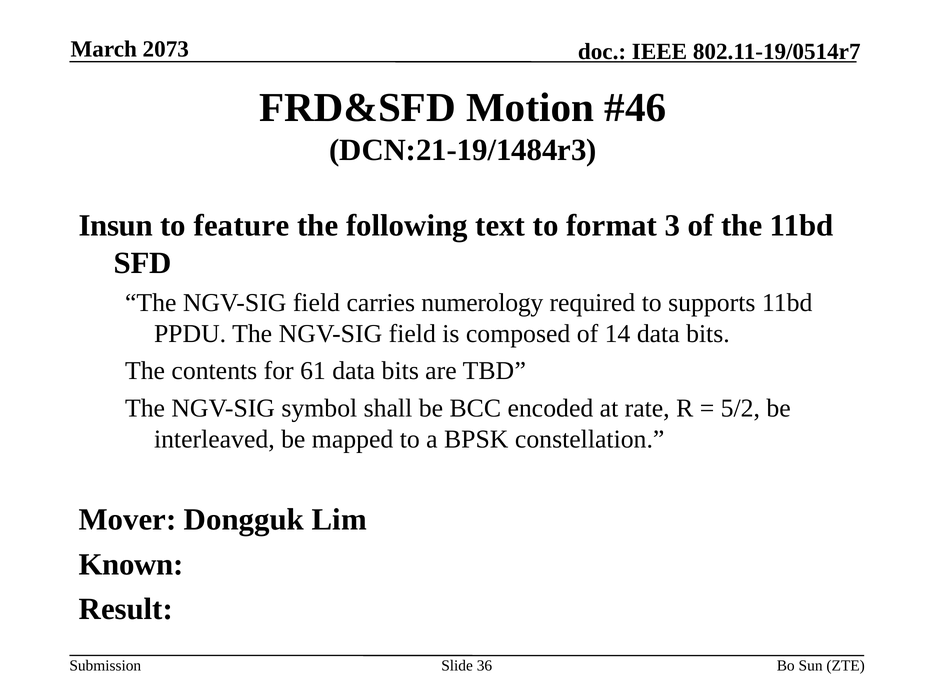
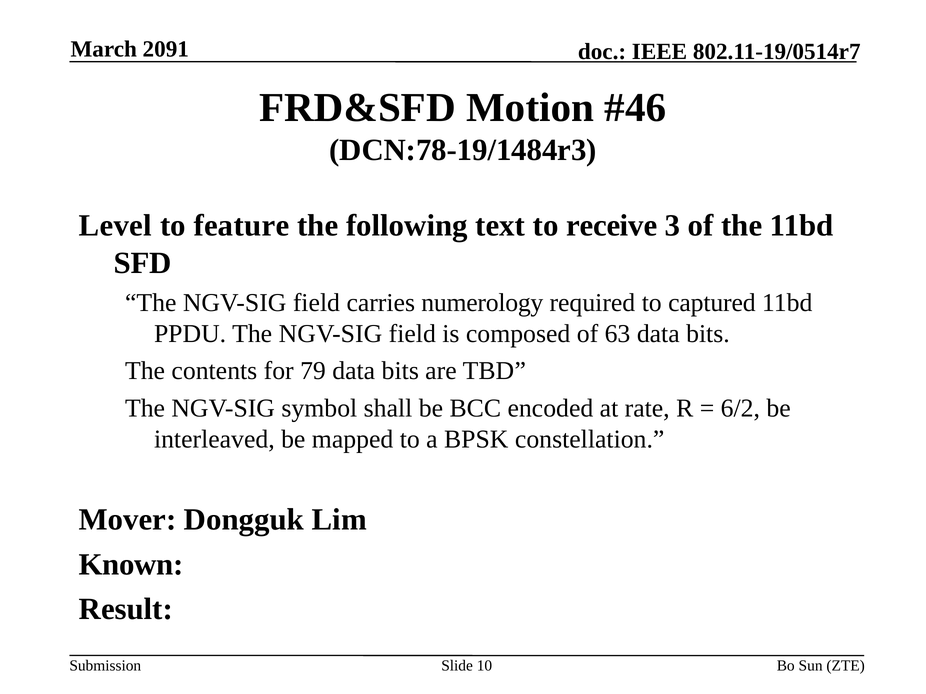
2073: 2073 -> 2091 (166, 49)
DCN:21-19/1484r3: DCN:21-19/1484r3 -> DCN:78-19/1484r3 (463, 150)
Insun: Insun -> Level (115, 226)
format: format -> receive (612, 226)
supports: supports -> captured (712, 303)
14: 14 -> 63 (618, 334)
61: 61 -> 79 (313, 371)
5/2: 5/2 -> 6/2 (740, 408)
36: 36 -> 10 (484, 666)
